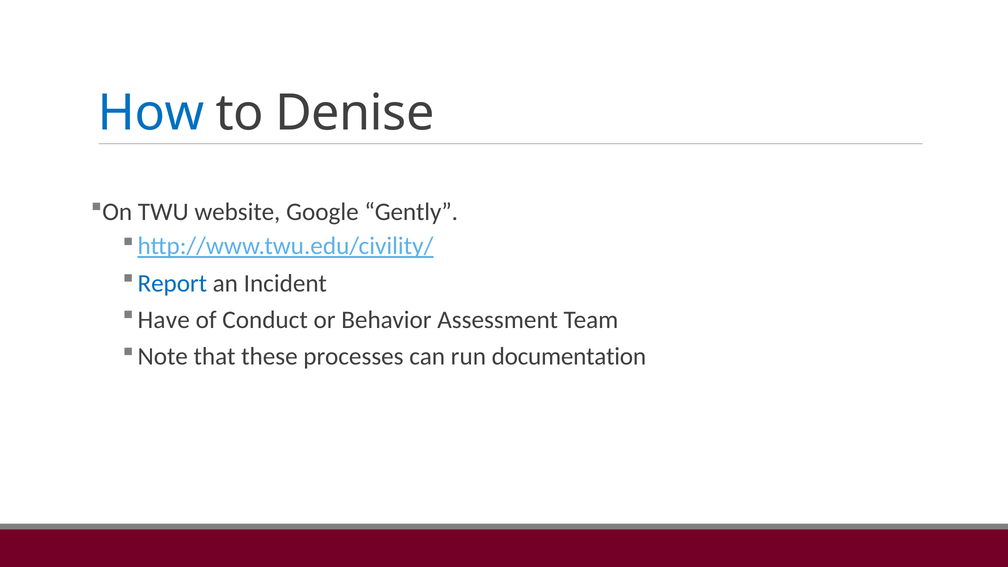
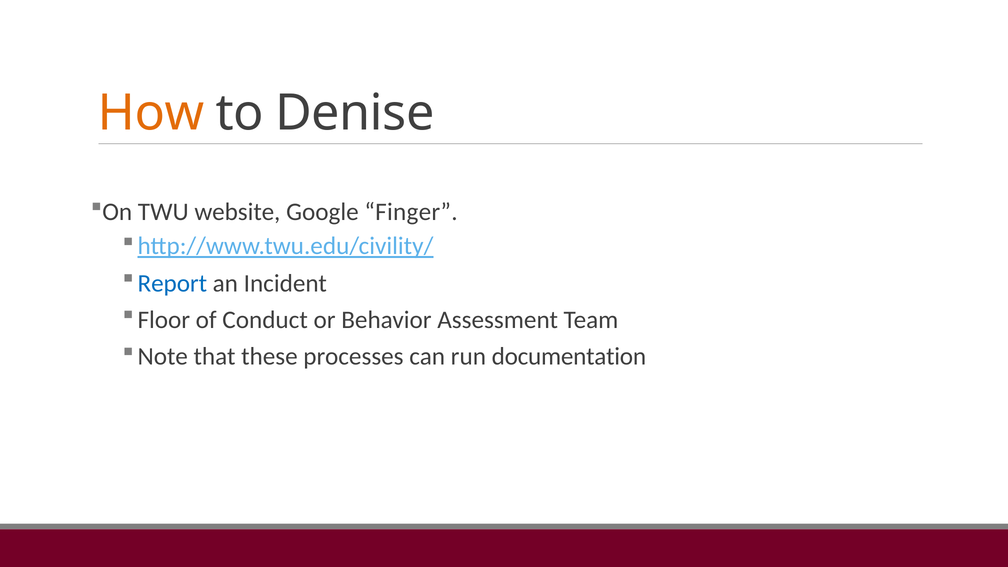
How colour: blue -> orange (151, 113)
Gently: Gently -> Finger (411, 212)
Have: Have -> Floor (164, 320)
